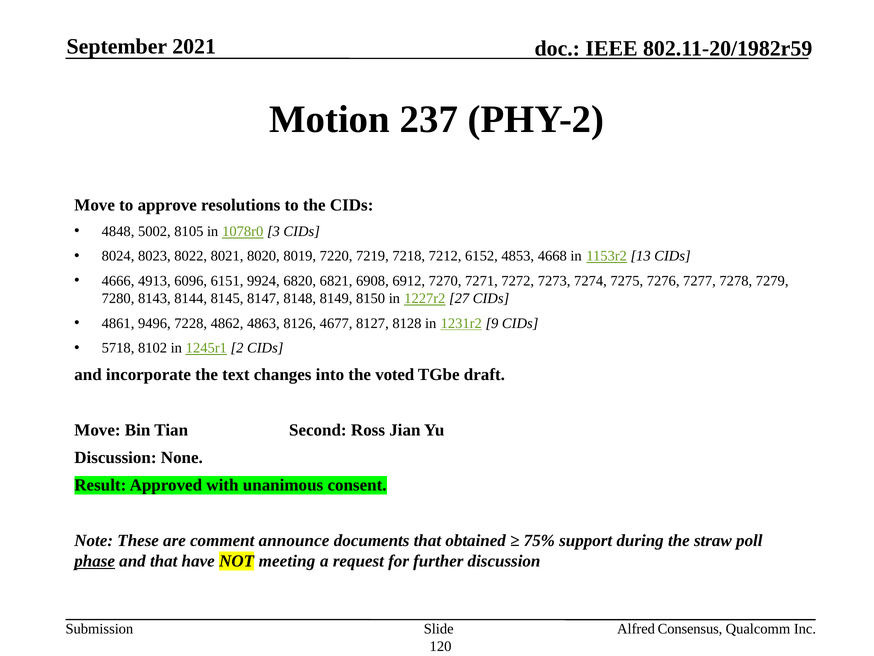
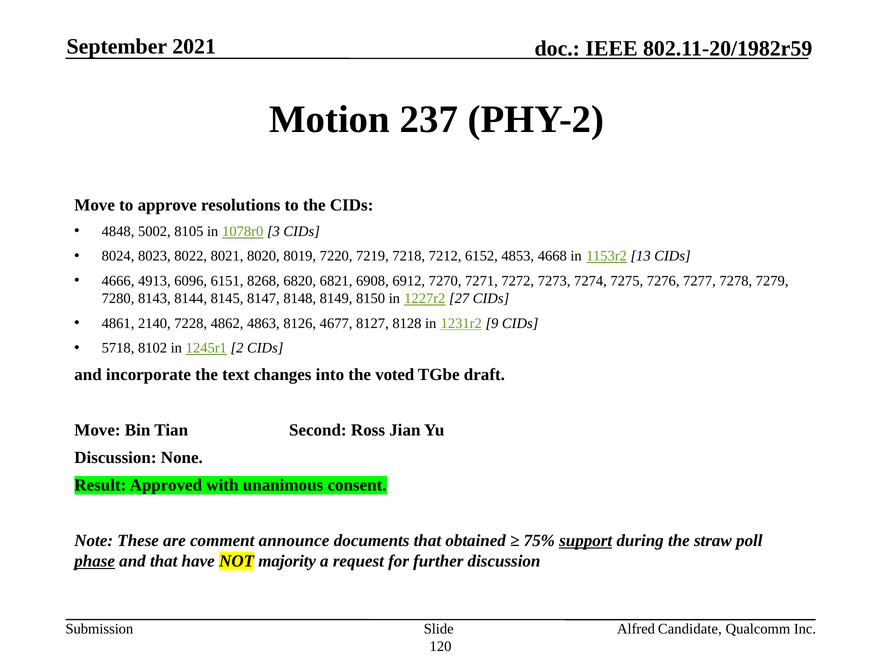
9924: 9924 -> 8268 (263, 281)
9496: 9496 -> 2140 (154, 323)
support underline: none -> present (586, 540)
meeting: meeting -> majority (287, 561)
Consensus: Consensus -> Candidate (690, 629)
